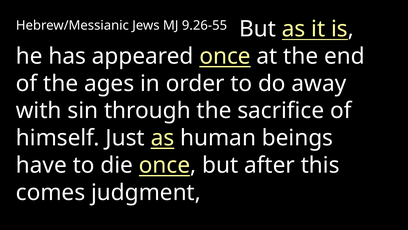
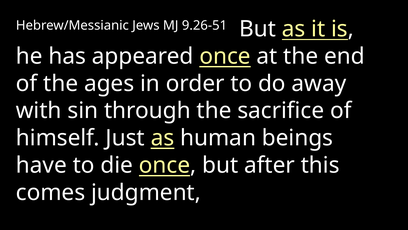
9.26-55: 9.26-55 -> 9.26-51 (204, 25)
